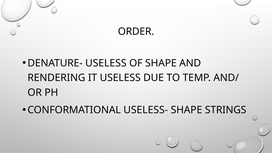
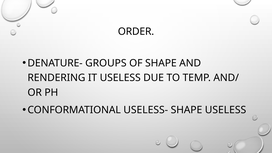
DENATURE- USELESS: USELESS -> GROUPS (106, 63)
SHAPE STRINGS: STRINGS -> USELESS (226, 110)
